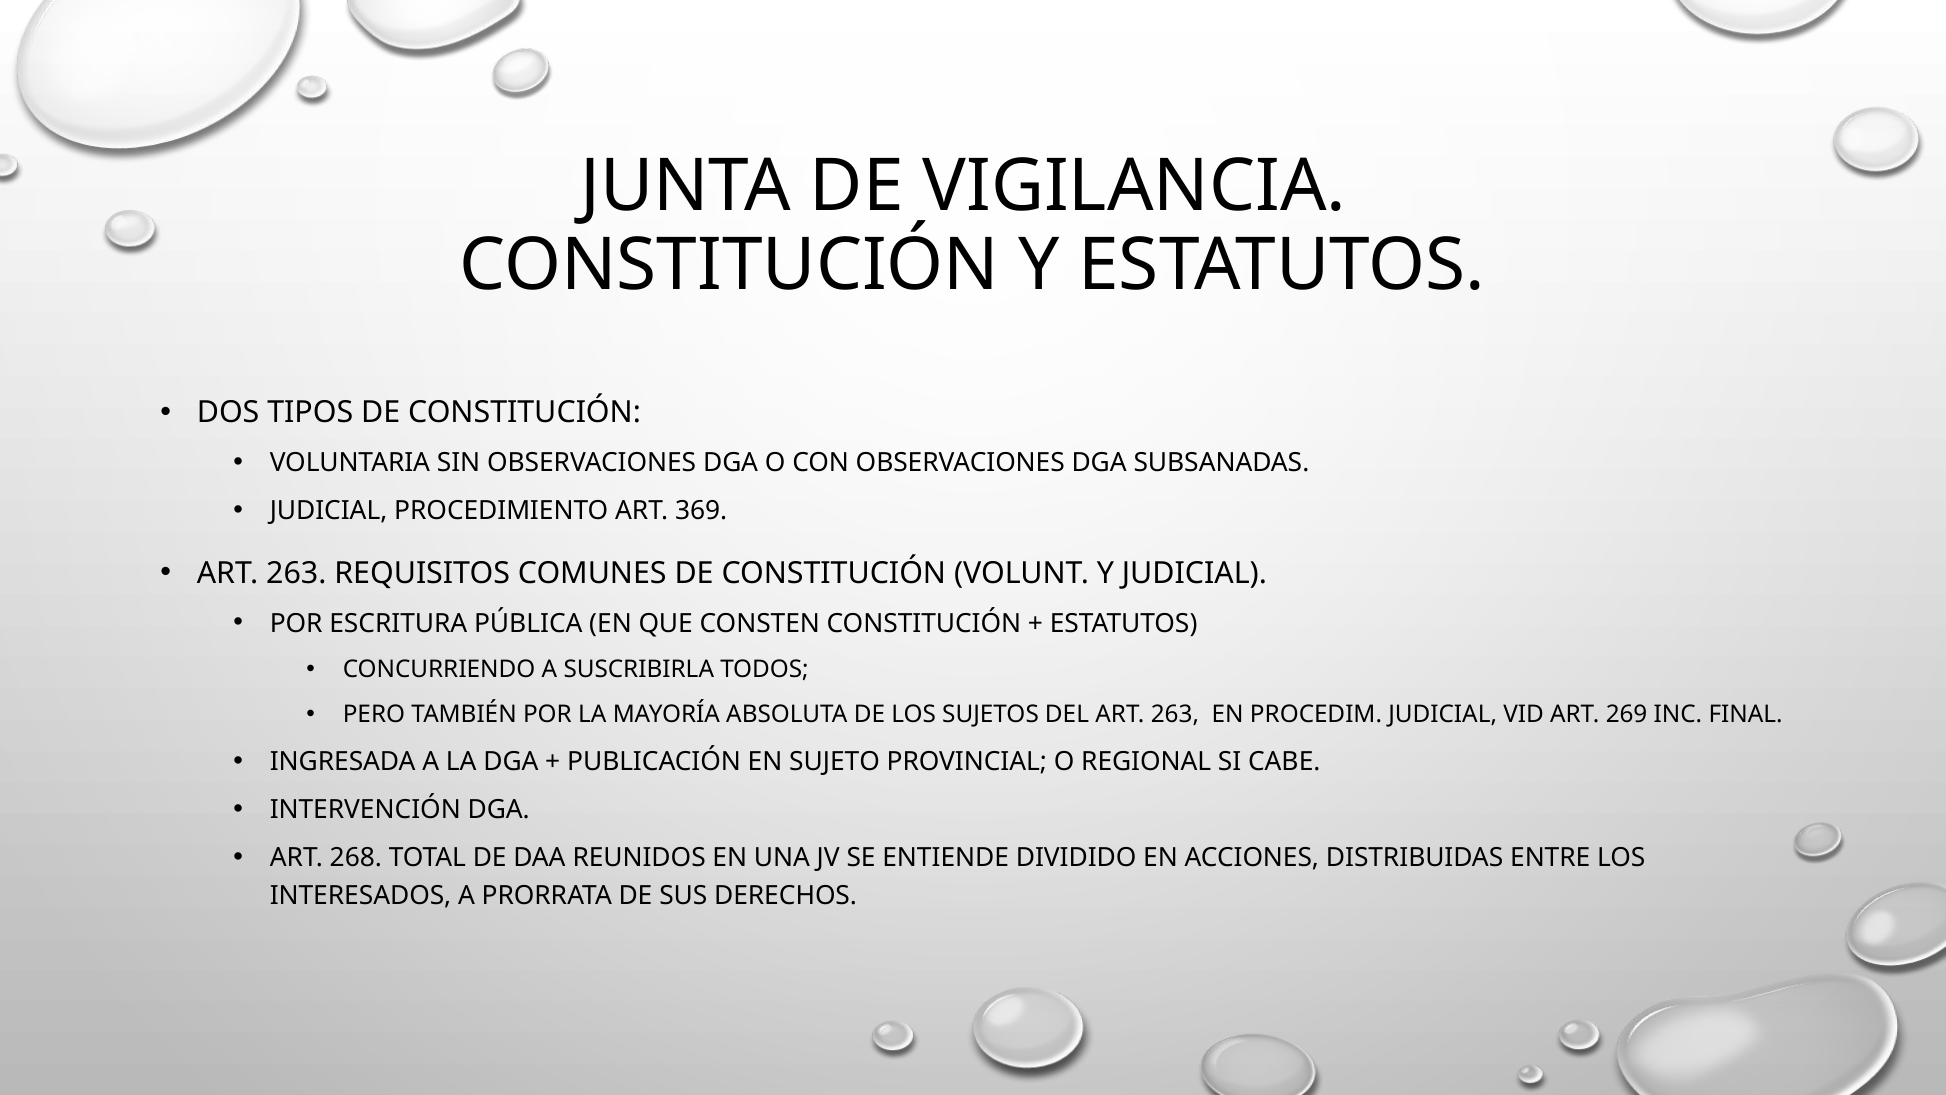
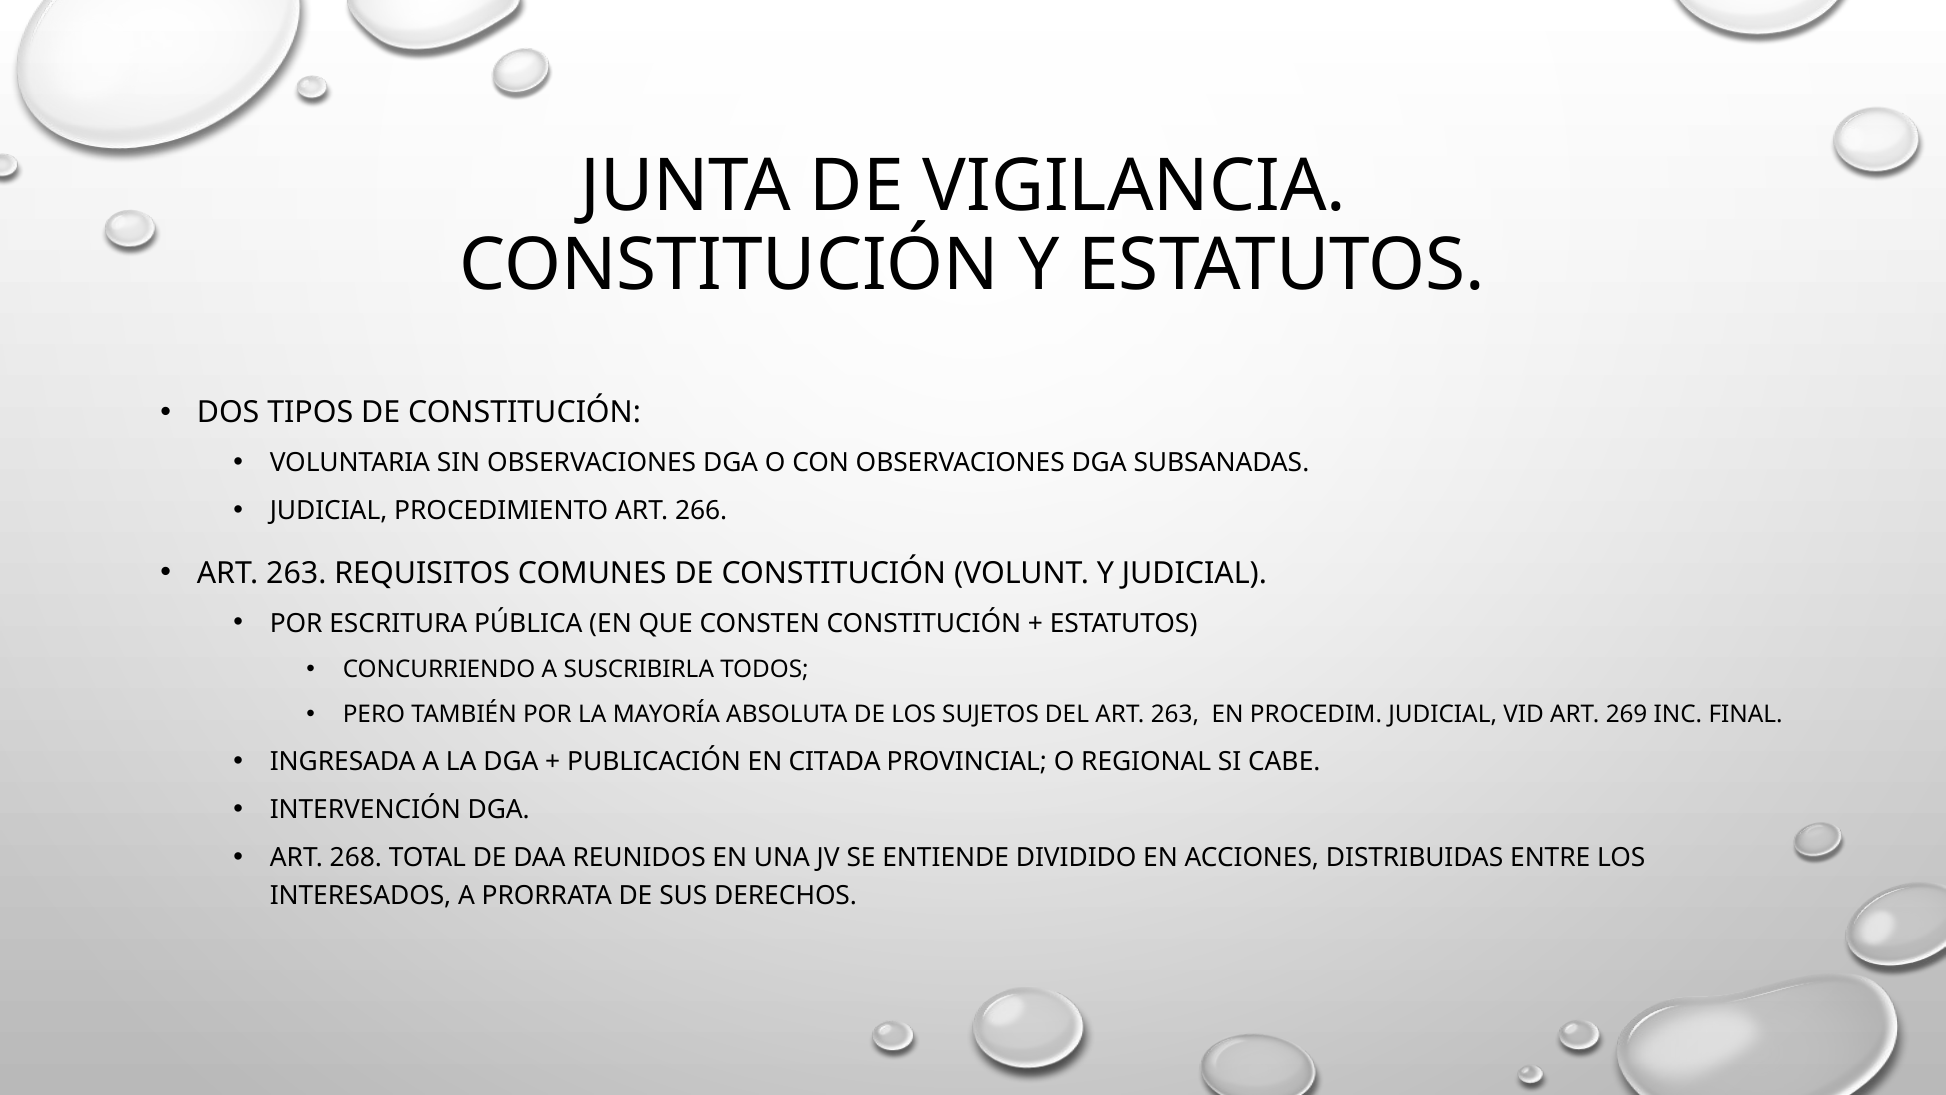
369: 369 -> 266 (701, 511)
SUJETO: SUJETO -> CITADA (835, 762)
